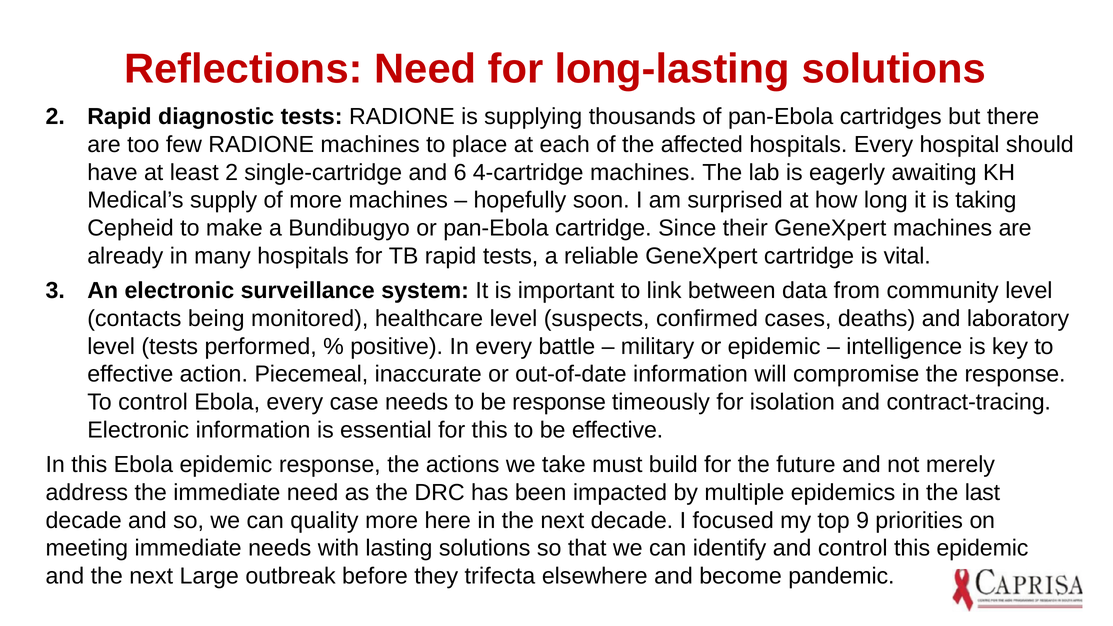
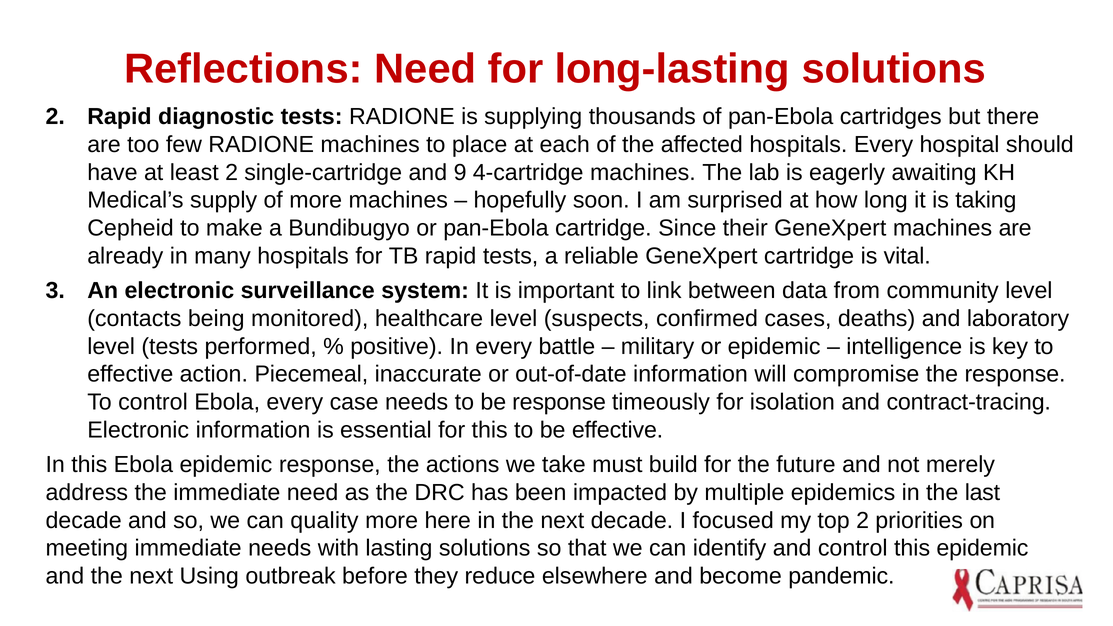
6: 6 -> 9 (460, 173)
top 9: 9 -> 2 (863, 520)
Large: Large -> Using (209, 576)
trifecta: trifecta -> reduce (500, 576)
